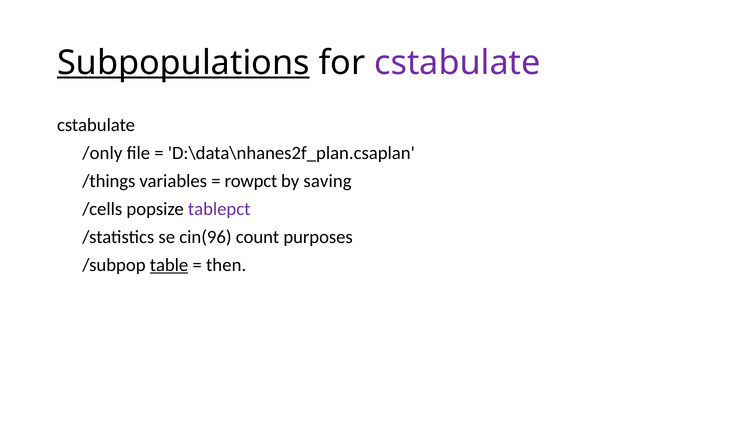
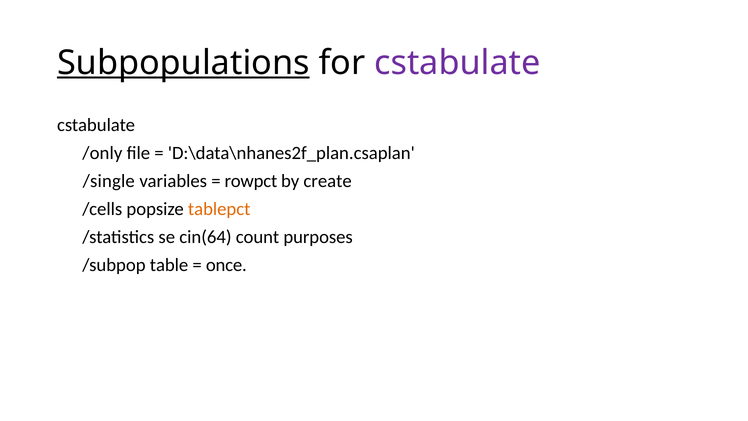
/things: /things -> /single (109, 181)
saving: saving -> create (328, 181)
tablepct colour: purple -> orange (219, 209)
cin(96: cin(96 -> cin(64 (205, 237)
table underline: present -> none (169, 265)
then: then -> once (226, 265)
